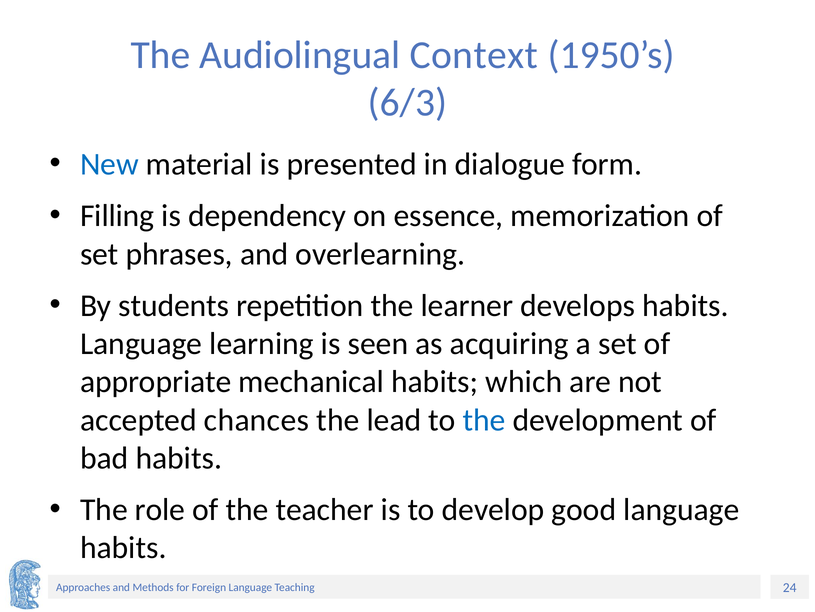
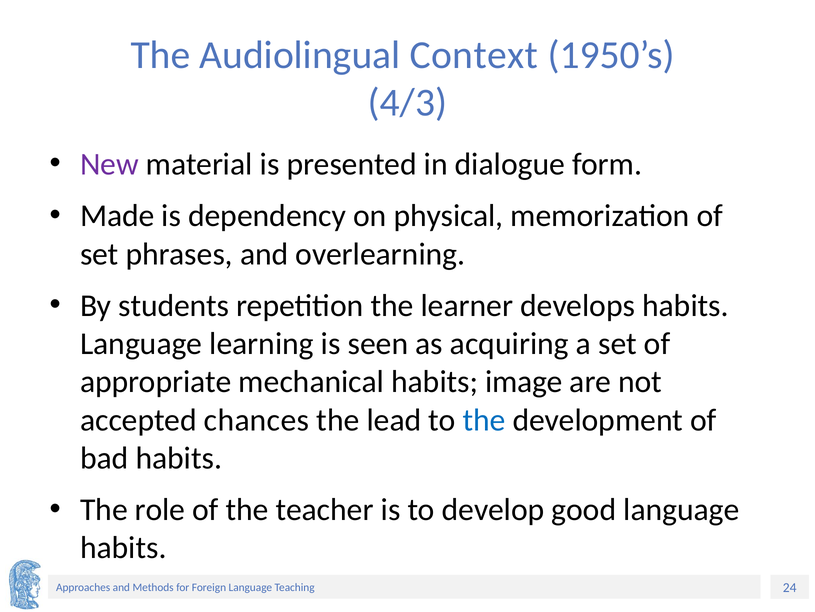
6/3: 6/3 -> 4/3 (407, 103)
New colour: blue -> purple (109, 164)
Filling: Filling -> Made (117, 216)
essence: essence -> physical (448, 216)
which: which -> image (524, 381)
